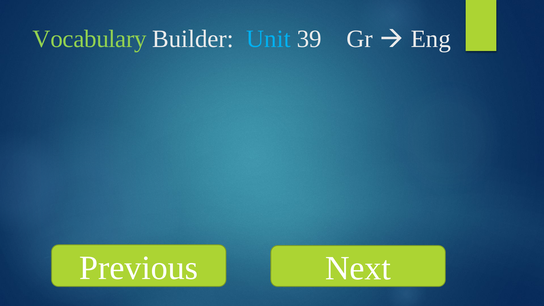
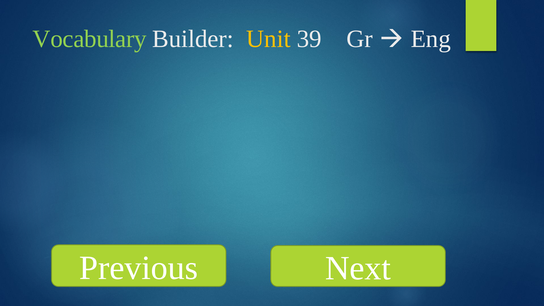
Unit colour: light blue -> yellow (268, 39)
